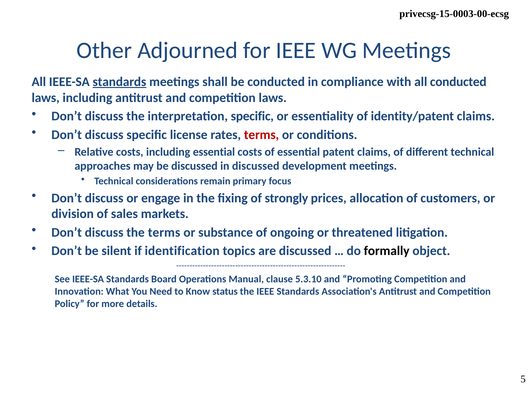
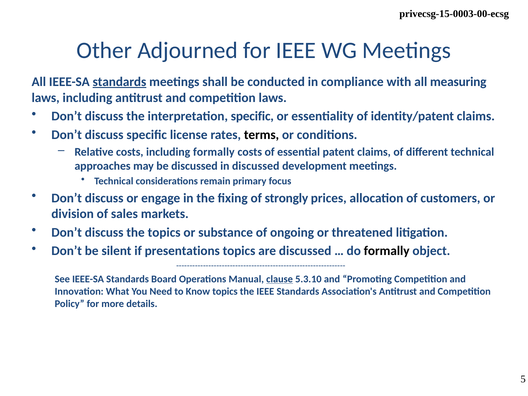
all conducted: conducted -> measuring (458, 82)
terms colour: red -> black (262, 135)
including essential: essential -> formally (214, 152)
the terms: terms -> topics (164, 232)
identification: identification -> presentations (182, 251)
clause underline: none -> present (280, 279)
Know status: status -> topics (225, 291)
